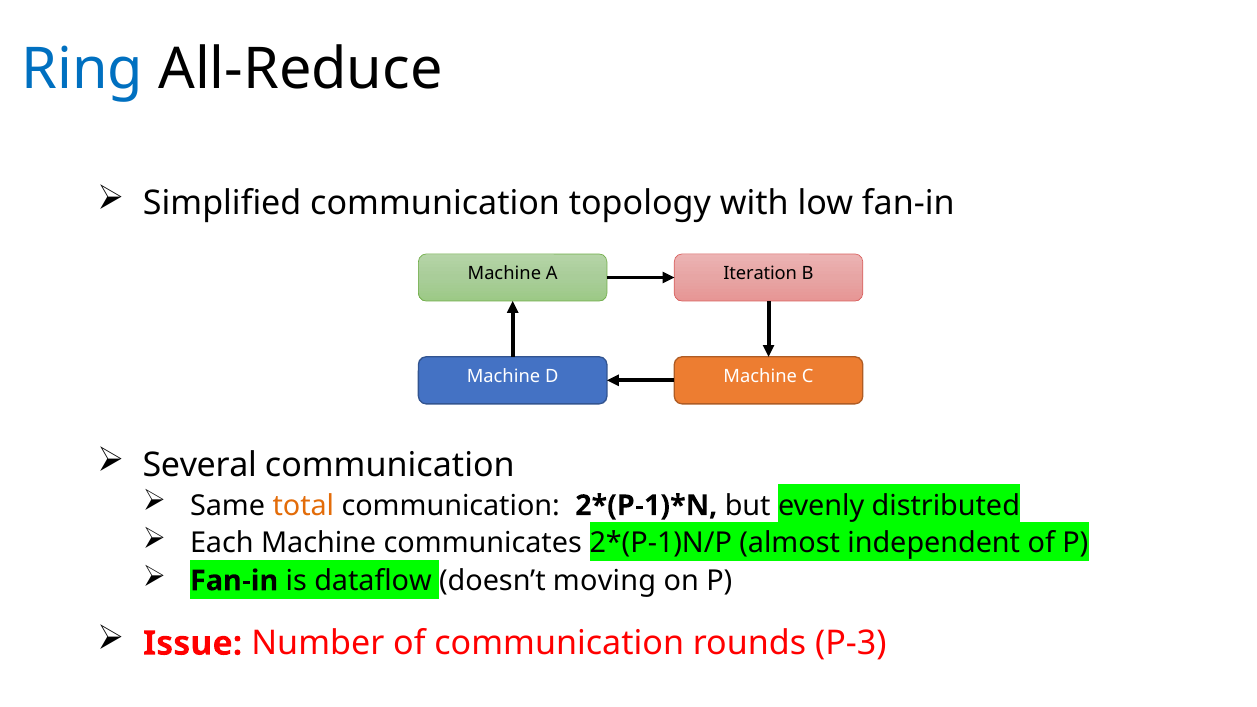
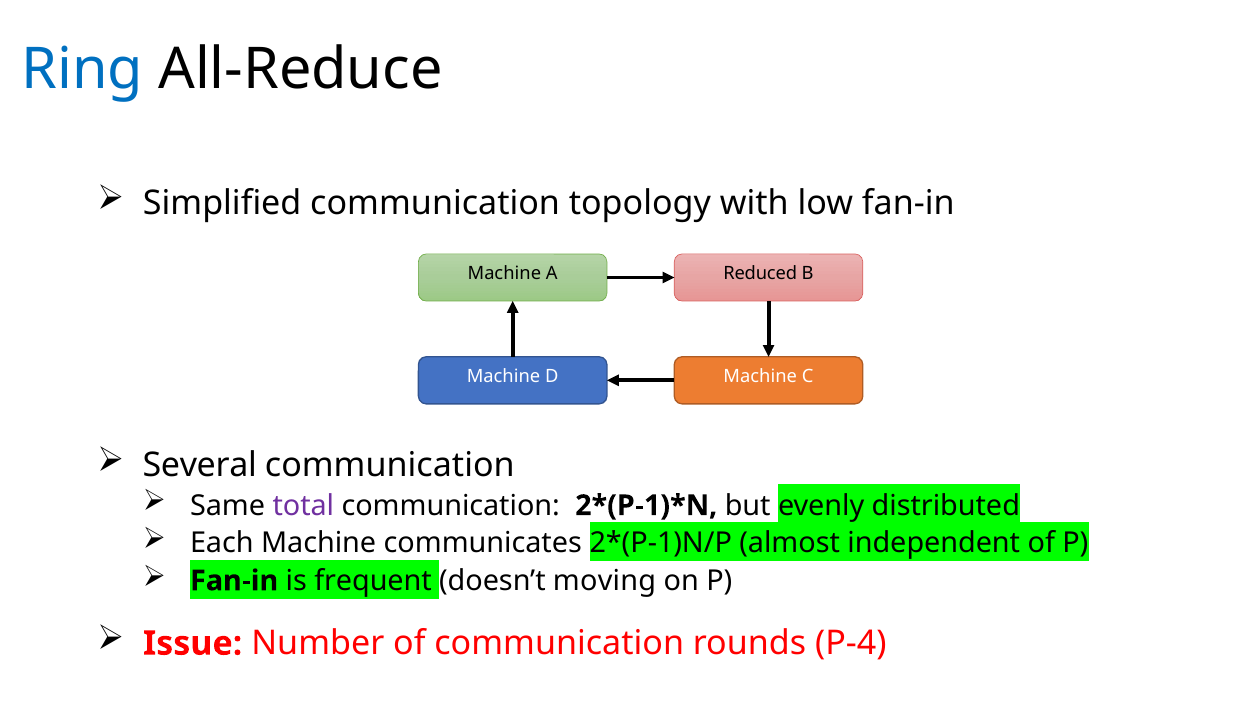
Iteration: Iteration -> Reduced (760, 273)
total colour: orange -> purple (303, 506)
dataflow: dataflow -> frequent (373, 581)
P-3: P-3 -> P-4 (851, 644)
